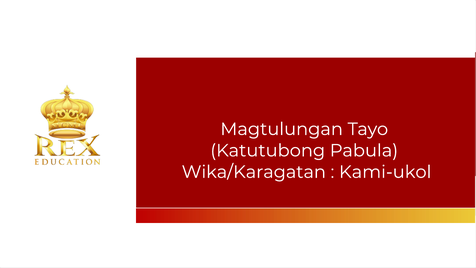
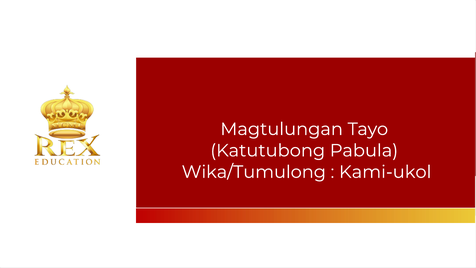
Wika/Karagatan: Wika/Karagatan -> Wika/Tumulong (254, 172)
